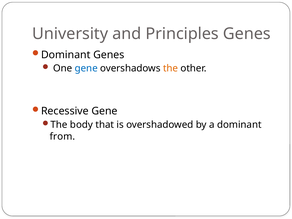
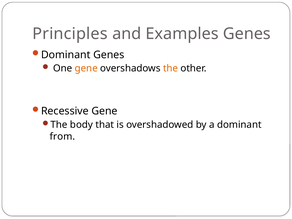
University: University -> Principles (70, 34)
Principles: Principles -> Examples (182, 34)
gene colour: blue -> orange (86, 68)
